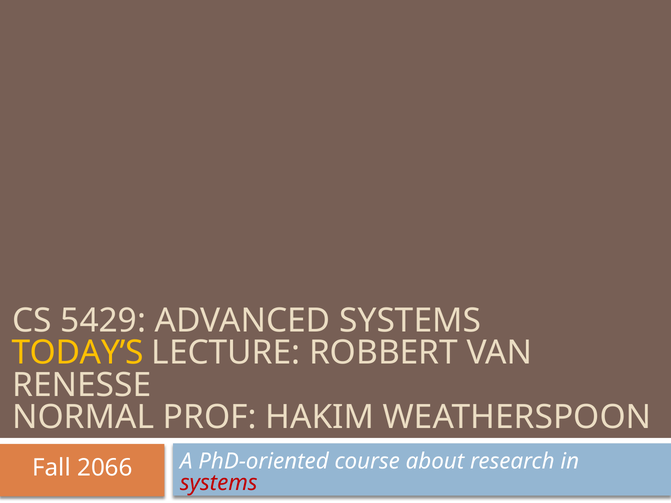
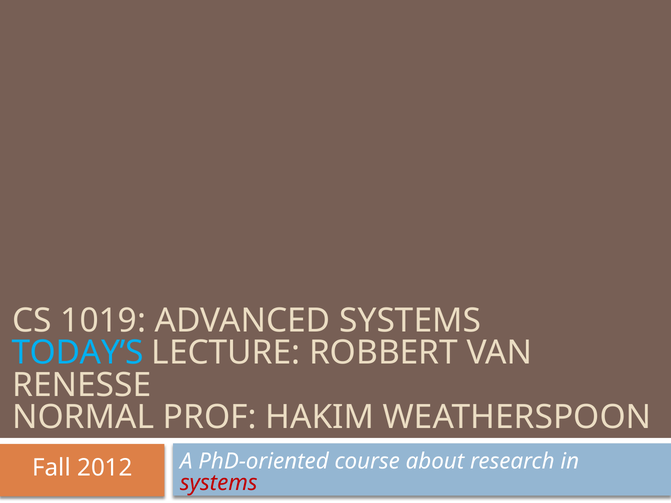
5429: 5429 -> 1019 (103, 321)
TODAY’S colour: yellow -> light blue (78, 353)
2066: 2066 -> 2012 (105, 468)
